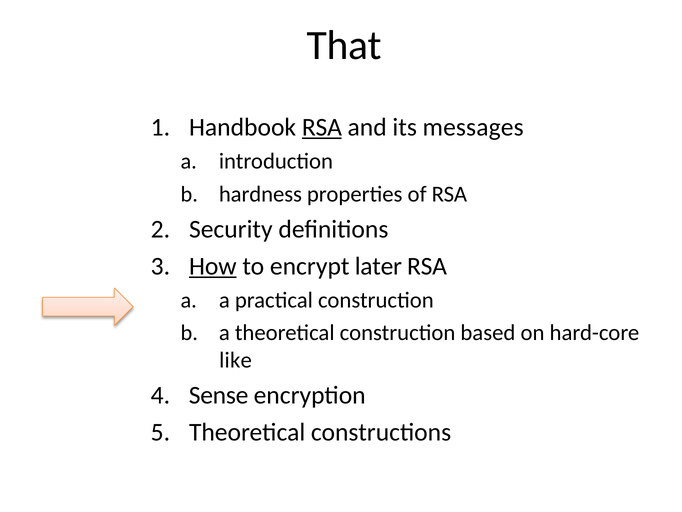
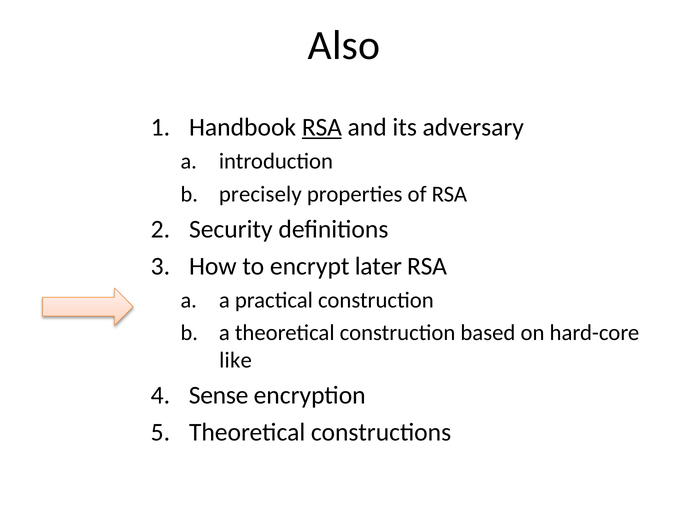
That: That -> Also (344, 46)
messages: messages -> adversary (473, 127)
hardness: hardness -> precisely (260, 194)
How underline: present -> none (213, 266)
